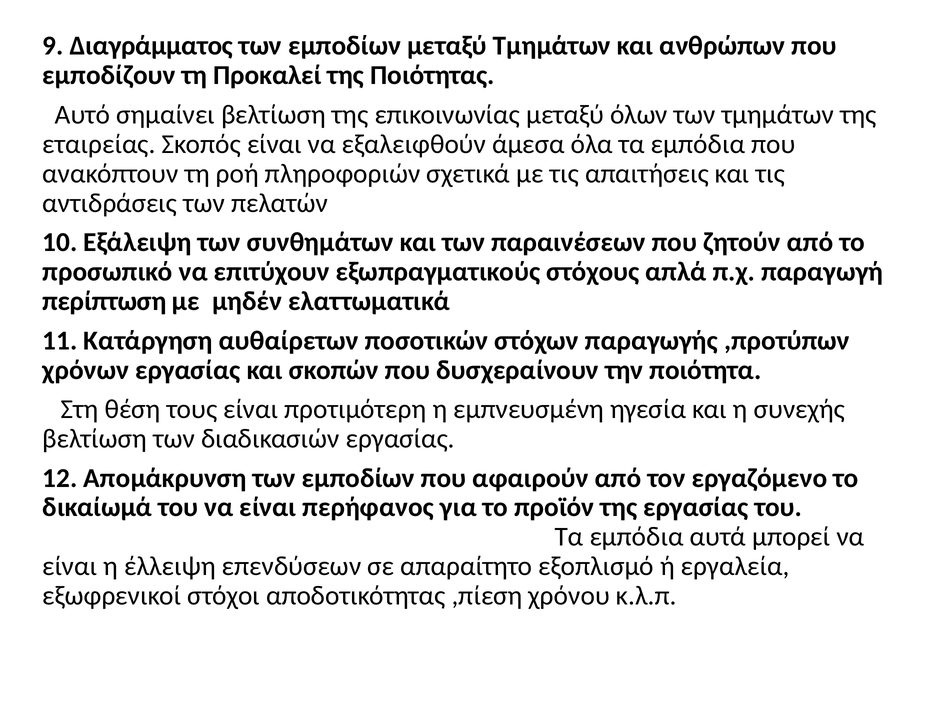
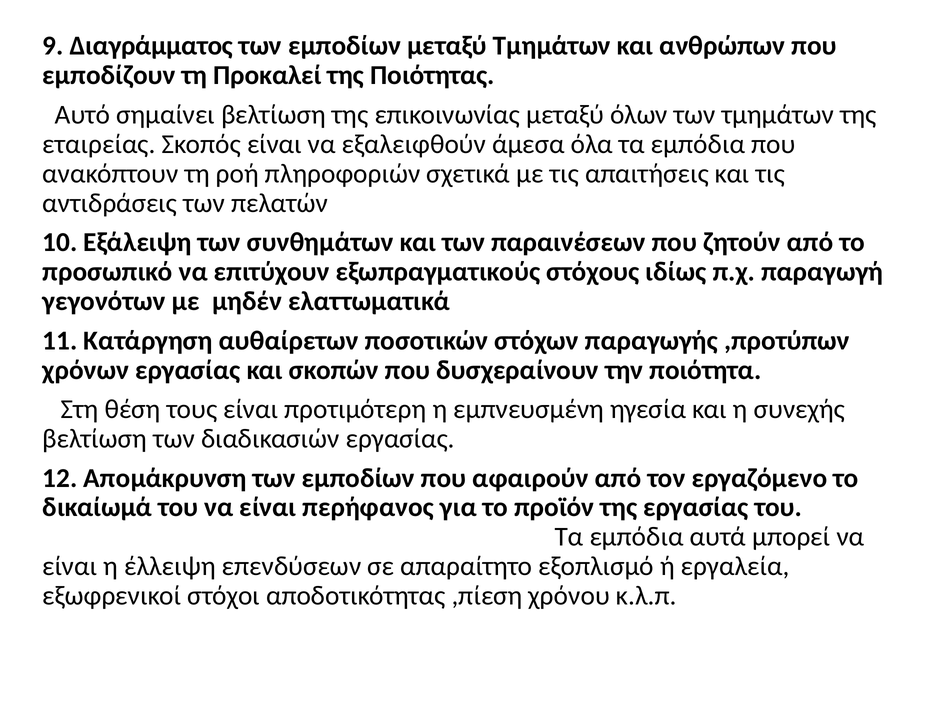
απλά: απλά -> ιδίως (676, 272)
περίπτωση: περίπτωση -> γεγονότων (104, 301)
